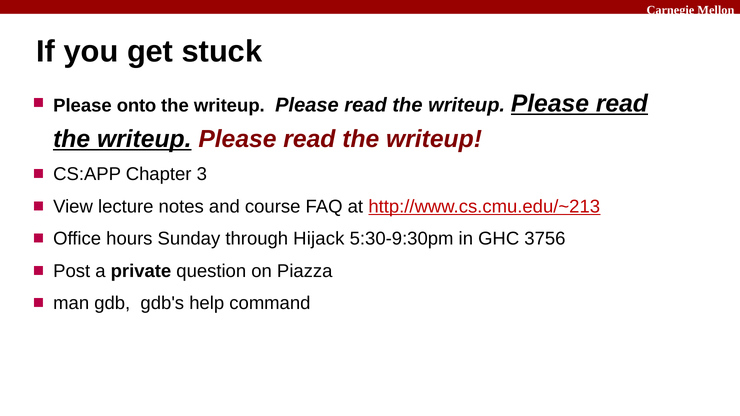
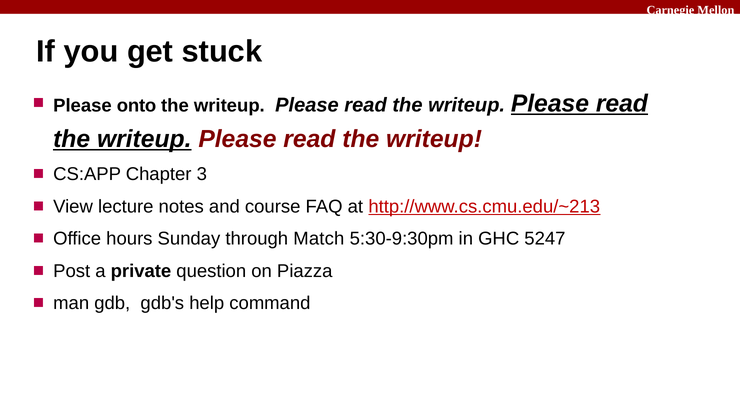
Hijack: Hijack -> Match (319, 239)
3756: 3756 -> 5247 (545, 239)
